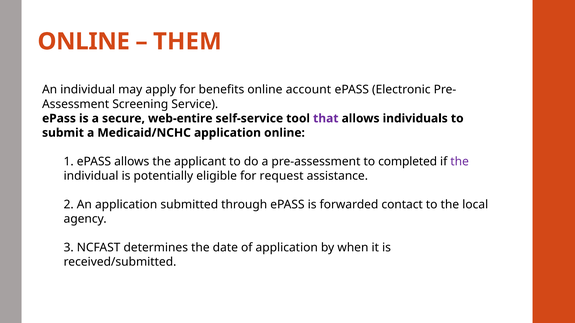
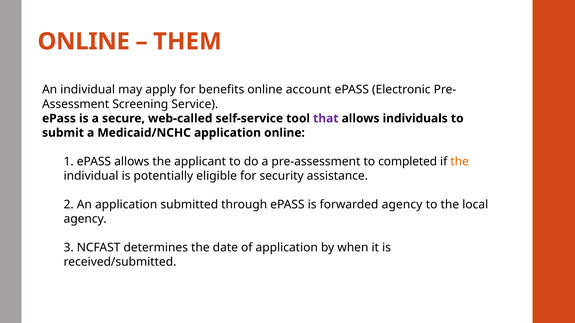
web-entire: web-entire -> web-called (180, 119)
the colour: purple -> orange (460, 162)
request: request -> security (282, 176)
forwarded contact: contact -> agency (402, 205)
